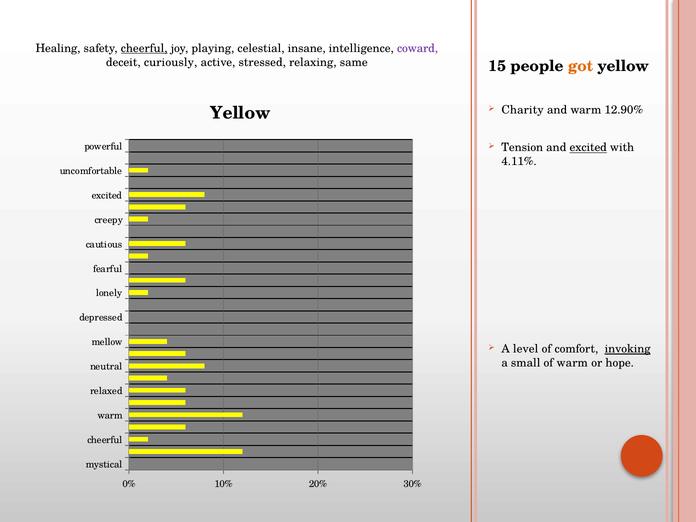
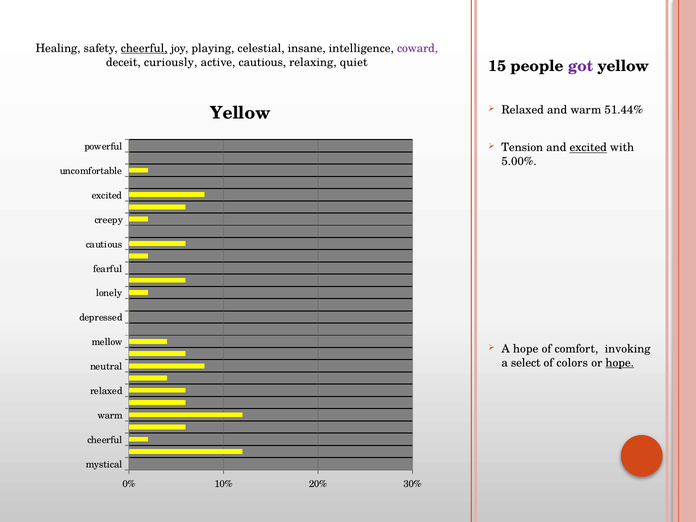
active stressed: stressed -> cautious (262, 62)
same: same -> quiet (354, 62)
got colour: orange -> purple (581, 66)
Charity: Charity -> Relaxed (523, 110)
12.90%: 12.90% -> 51.44% (624, 110)
4.11%: 4.11% -> 5.00% (519, 162)
A level: level -> hope (526, 349)
invoking underline: present -> none (628, 349)
small: small -> select (526, 363)
of warm: warm -> colors (572, 363)
hope underline: none -> present (620, 363)
